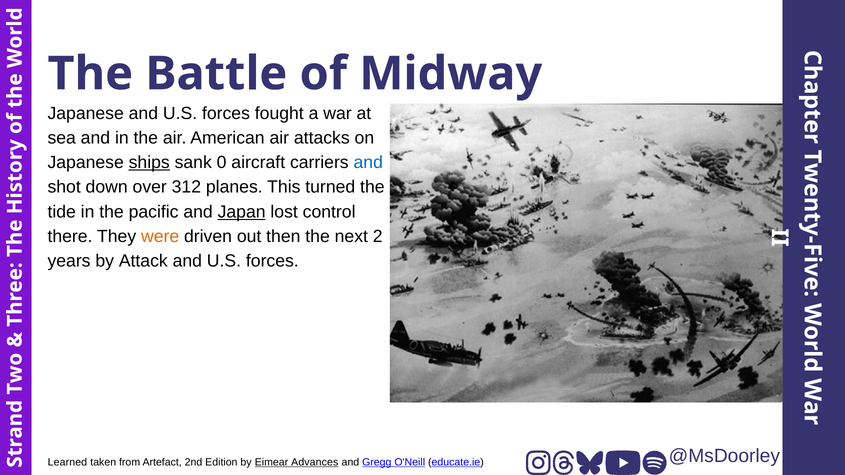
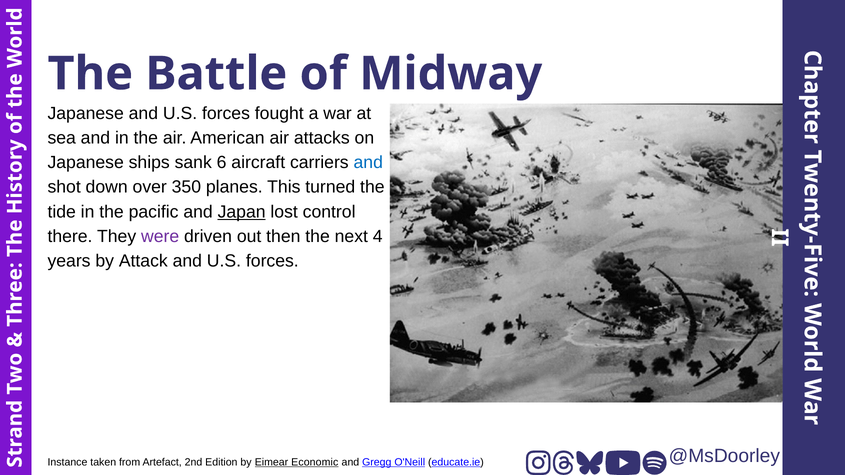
ships underline: present -> none (149, 163)
0: 0 -> 6 (222, 163)
312: 312 -> 350 (186, 187)
were colour: orange -> purple (160, 237)
2: 2 -> 4 (378, 237)
Learned: Learned -> Instance (67, 463)
Advances: Advances -> Economic (315, 463)
